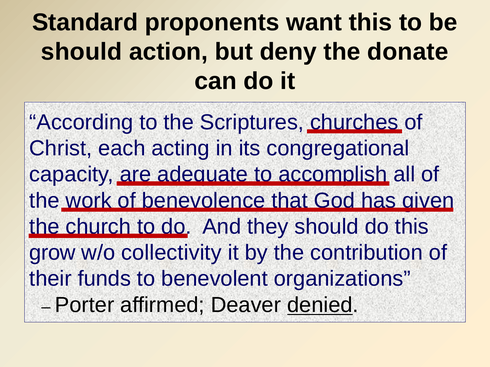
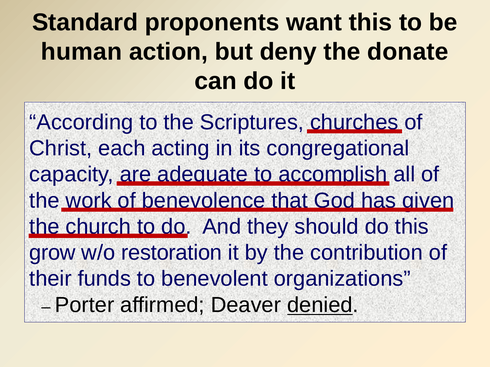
should: should -> human (81, 52)
collectivity: collectivity -> restoration (172, 253)
